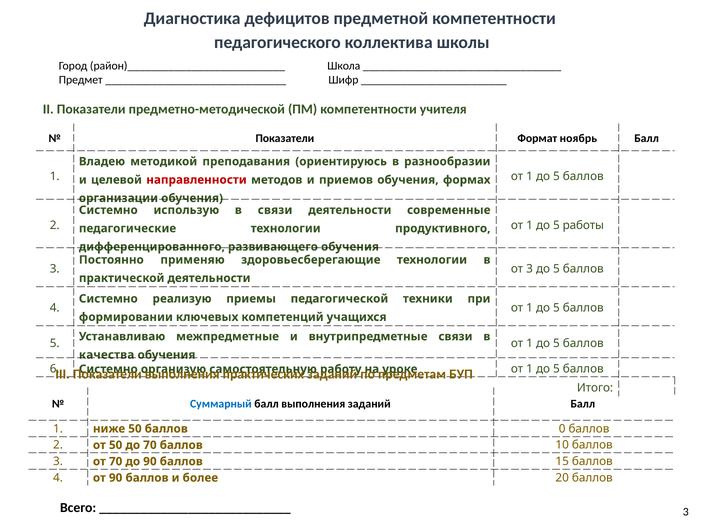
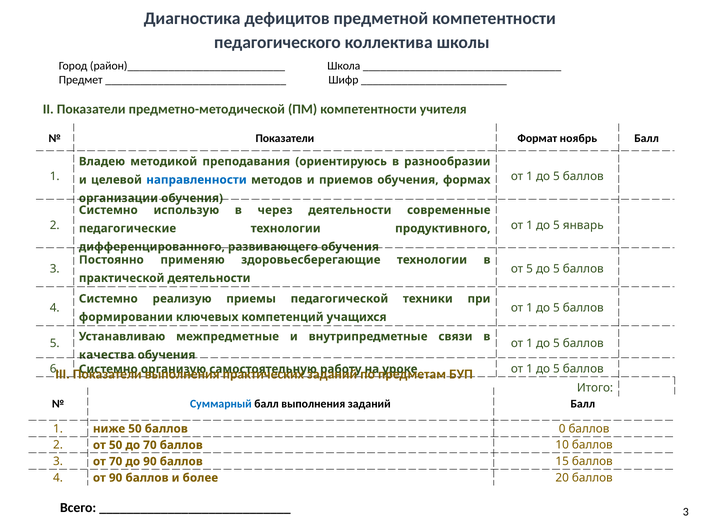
направленности colour: red -> blue (196, 180)
в связи: связи -> через (275, 210)
работы: работы -> январь (583, 225)
от 3: 3 -> 5 (530, 269)
